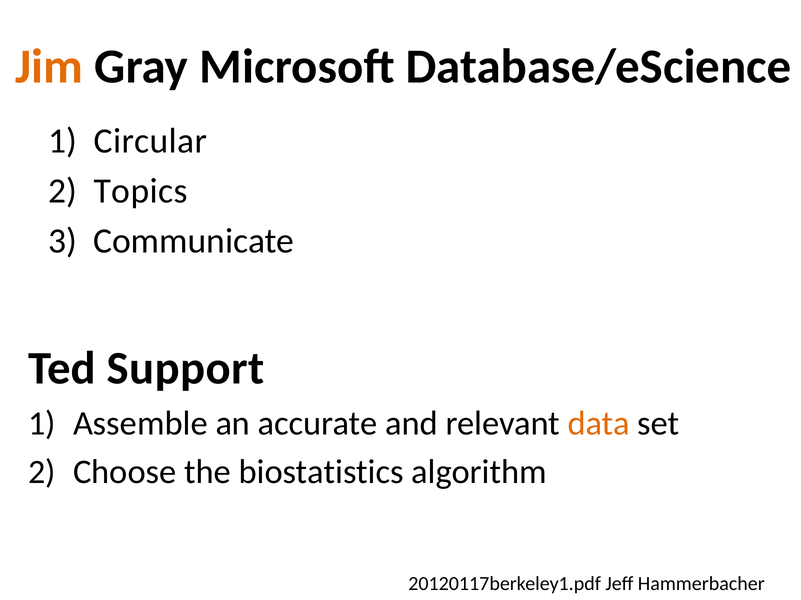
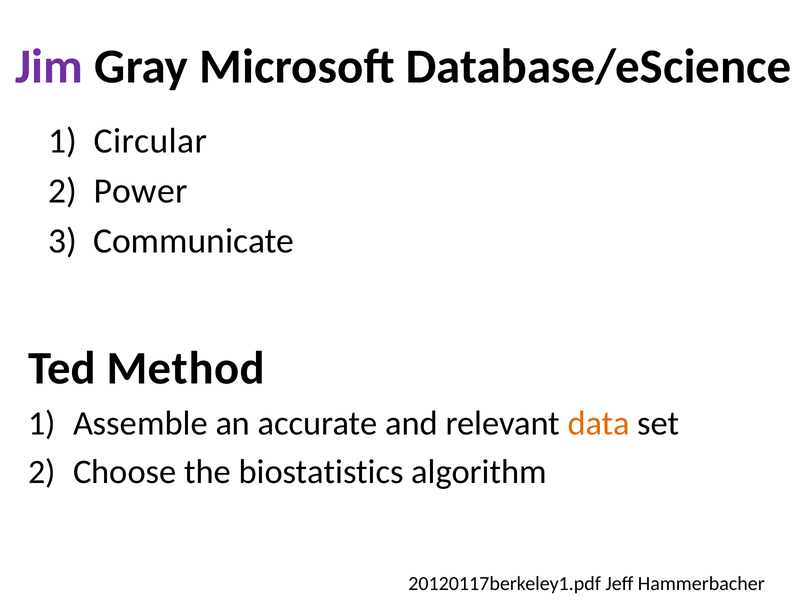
Jim colour: orange -> purple (49, 67)
Topics: Topics -> Power (141, 191)
Support: Support -> Method (186, 369)
